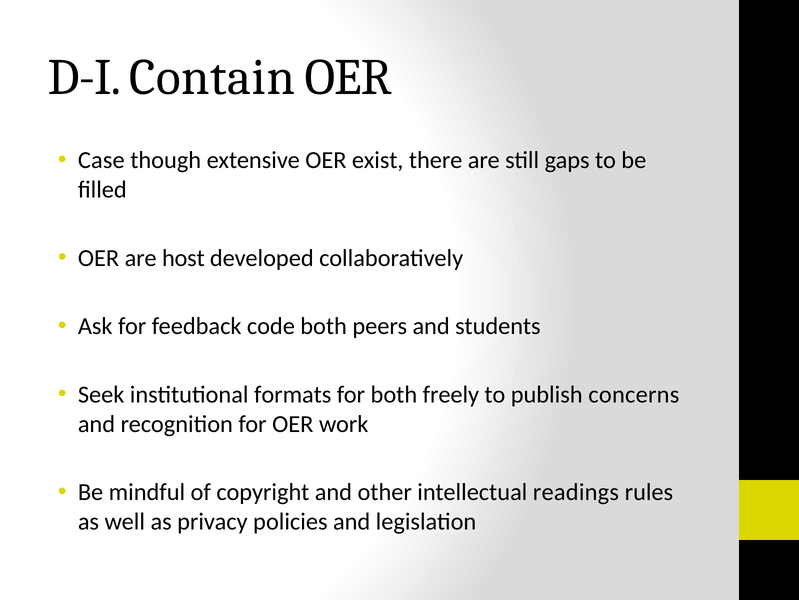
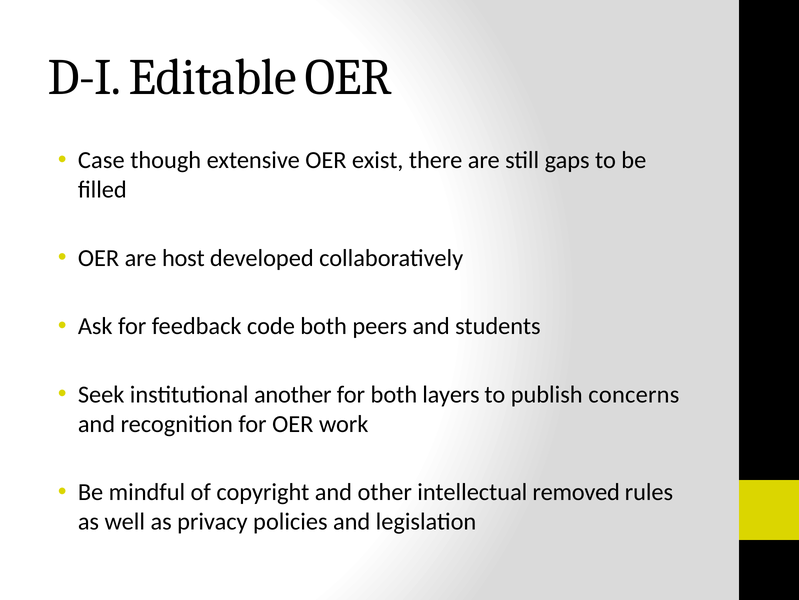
Contain: Contain -> Editable (213, 77)
formats: formats -> another (293, 394)
freely: freely -> layers (451, 394)
readings: readings -> removed (576, 492)
